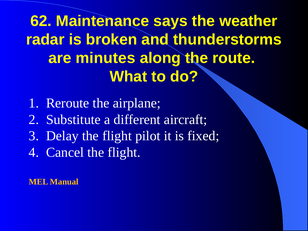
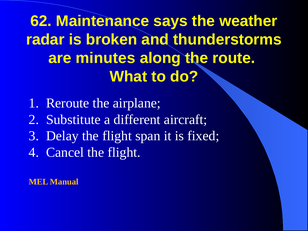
pilot: pilot -> span (148, 136)
